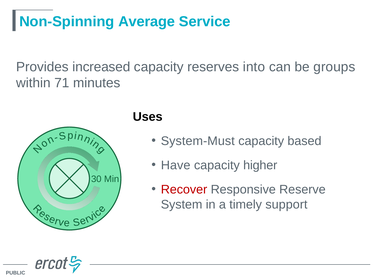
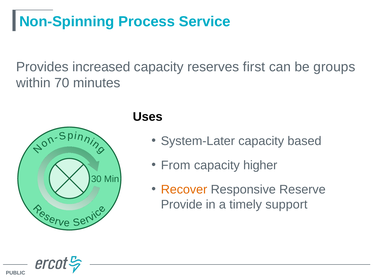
Average: Average -> Process (147, 22)
into: into -> first (254, 67)
71: 71 -> 70 (62, 83)
System-Must: System-Must -> System-Later (198, 141)
Have: Have -> From (176, 165)
Recover colour: red -> orange (184, 190)
System: System -> Provide (182, 205)
